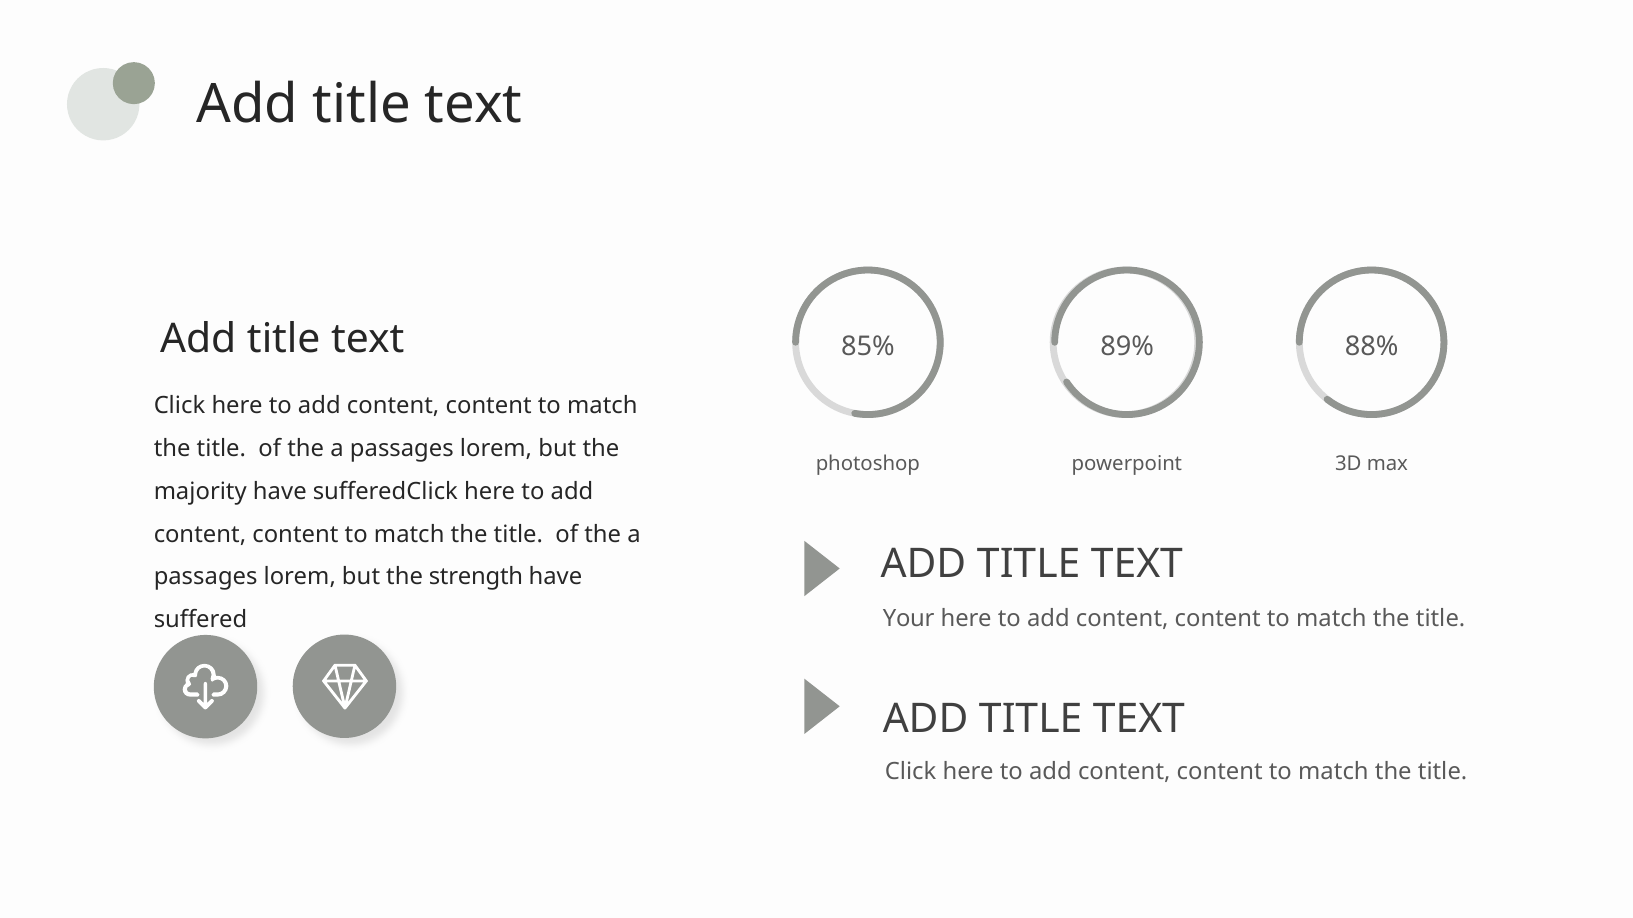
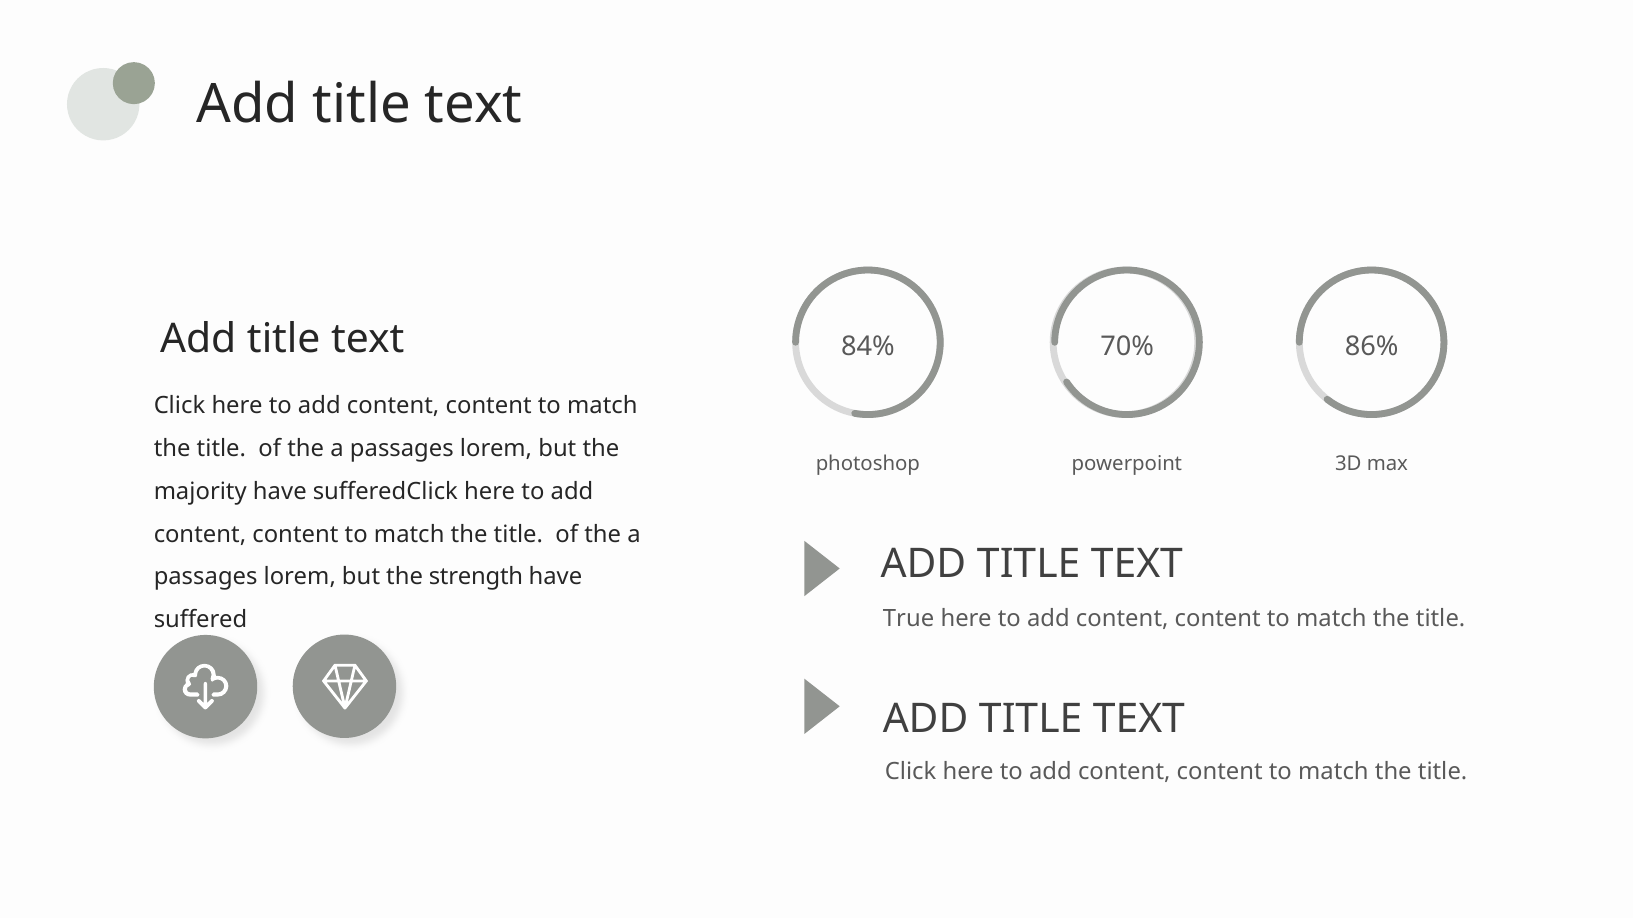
85%: 85% -> 84% (868, 346)
89%: 89% -> 70% (1127, 346)
88%: 88% -> 86% (1372, 346)
Your: Your -> True (909, 619)
